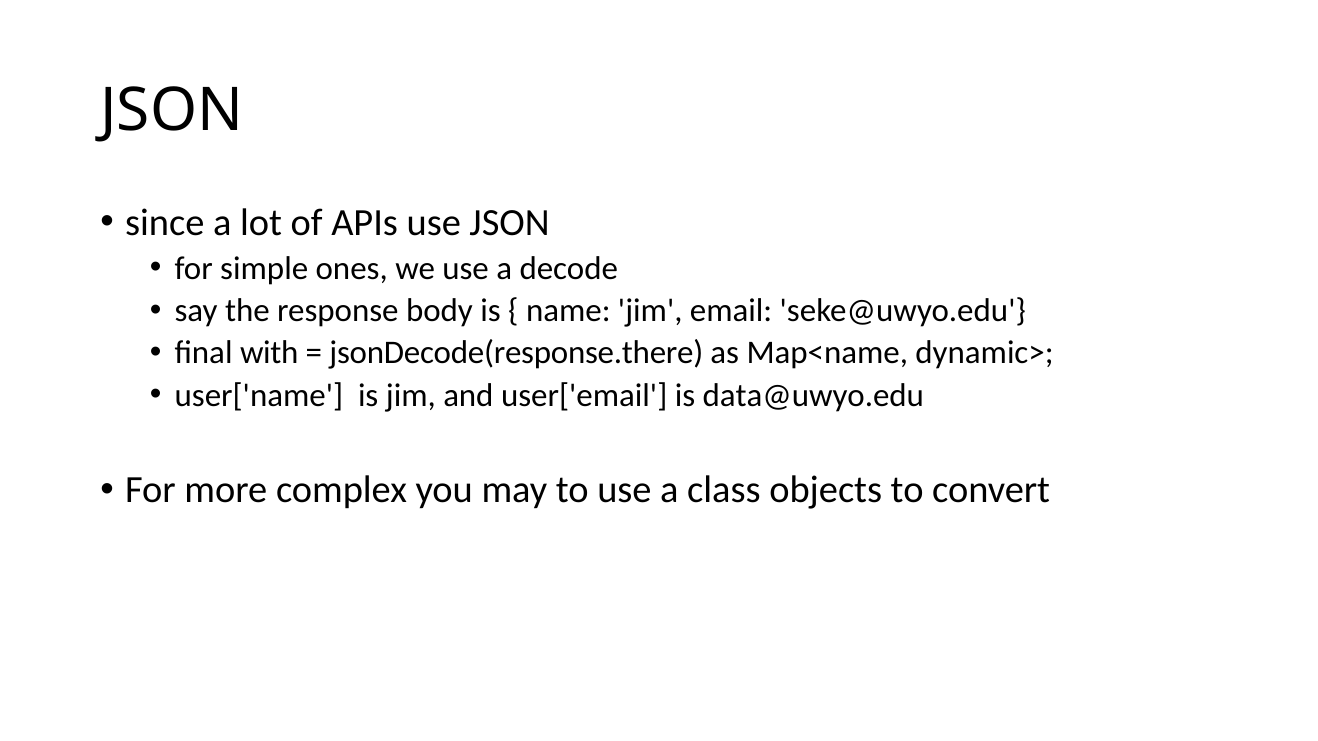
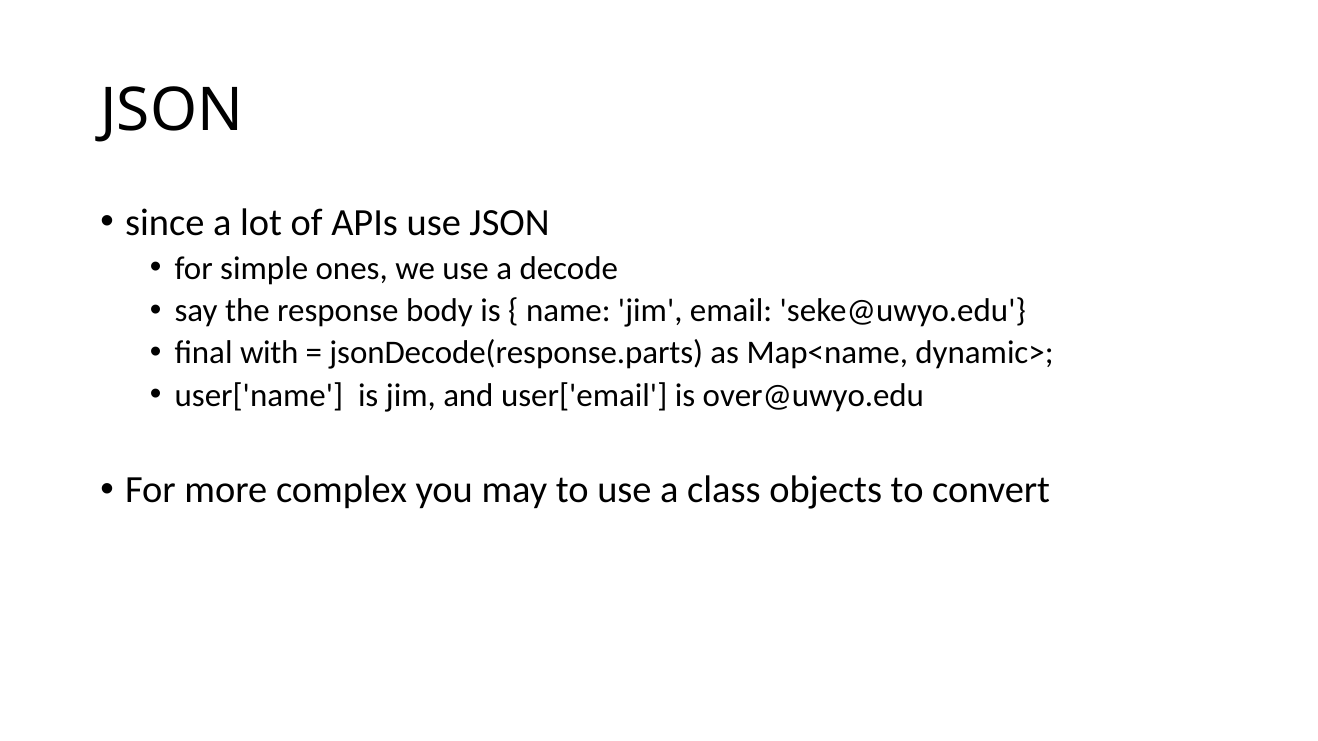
jsonDecode(response.there: jsonDecode(response.there -> jsonDecode(response.parts (516, 353)
data@uwyo.edu: data@uwyo.edu -> over@uwyo.edu (813, 396)
